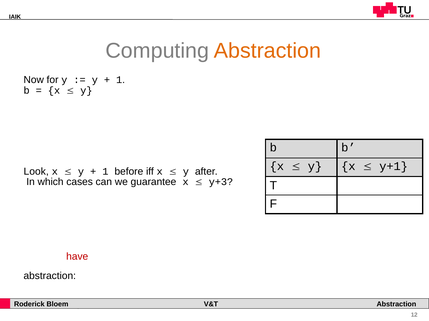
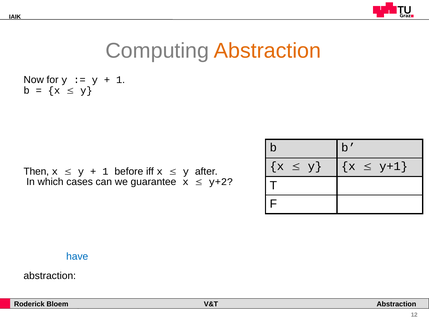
Look: Look -> Then (36, 172)
y+3: y+3 -> y+2 (221, 182)
have colour: red -> blue (77, 257)
conservative: conservative -> assignments (69, 266)
